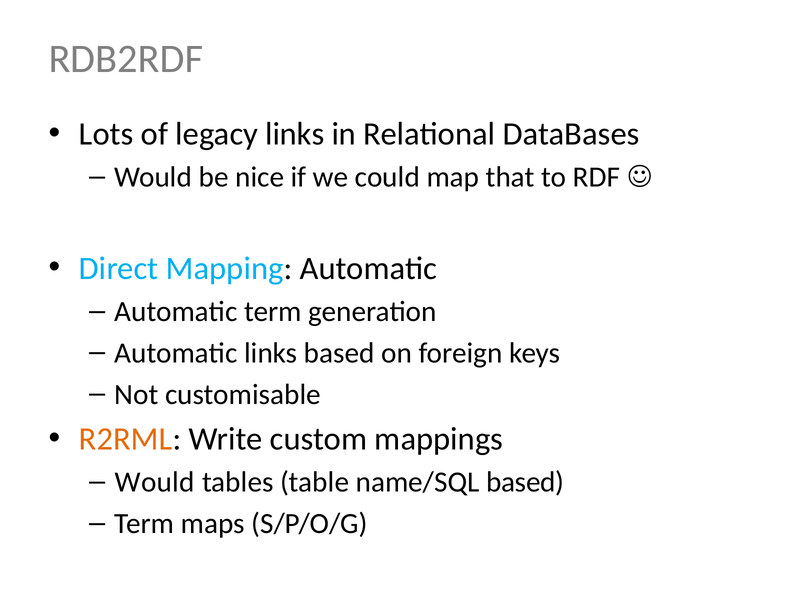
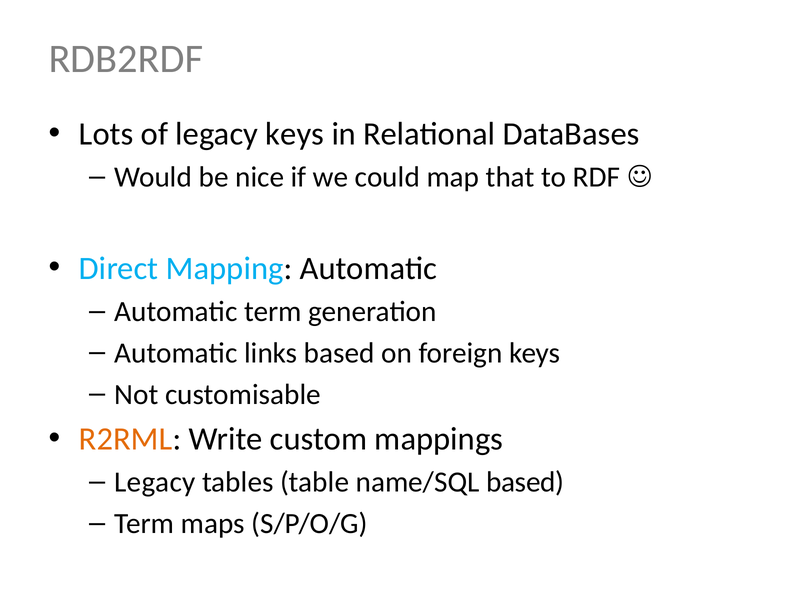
legacy links: links -> keys (295, 134)
Would: Would -> Legacy (155, 482)
